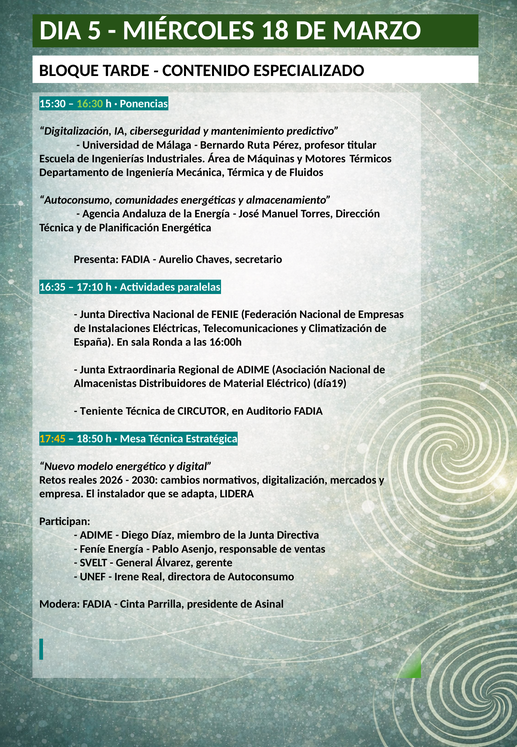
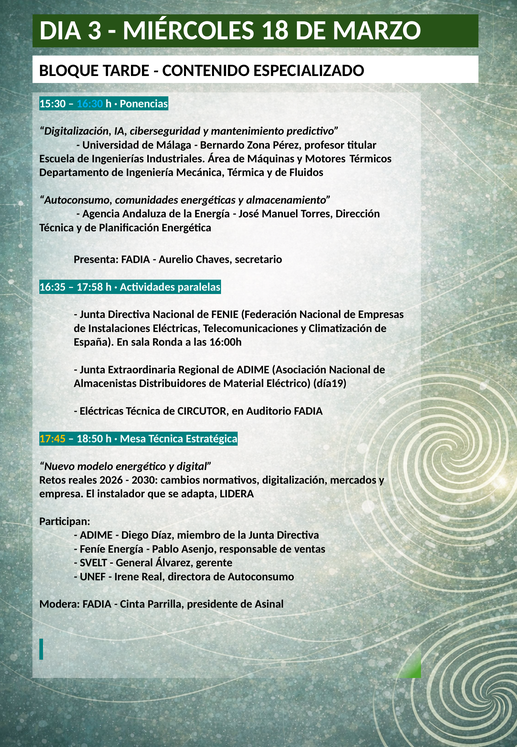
5: 5 -> 3 (94, 30)
16:30 colour: light green -> light blue (90, 104)
Ruta: Ruta -> Zona (259, 145)
17:10: 17:10 -> 17:58 (90, 287)
Teniente: Teniente -> Eléctricas (102, 411)
